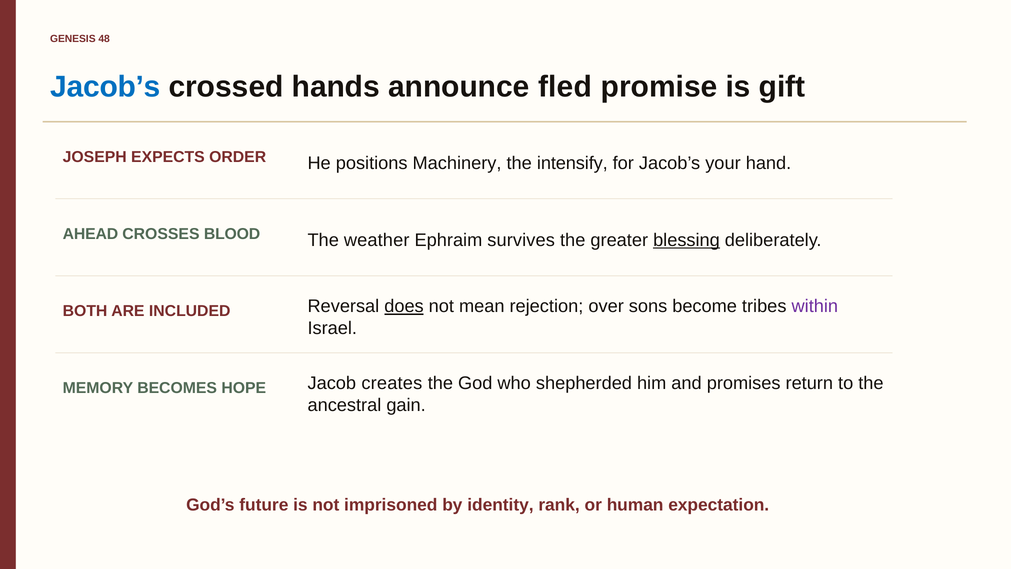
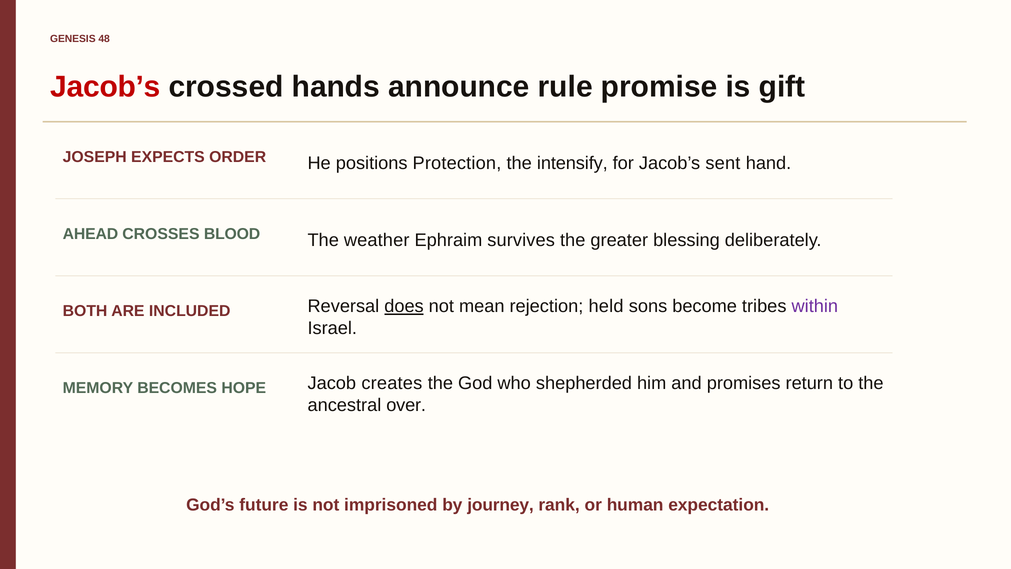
Jacob’s colour: blue -> red (105, 87)
fled: fled -> rule (565, 87)
Machinery: Machinery -> Protection (457, 163)
your: your -> sent (723, 163)
blessing underline: present -> none (686, 240)
over: over -> held (606, 306)
gain: gain -> over (406, 405)
identity: identity -> journey (501, 505)
